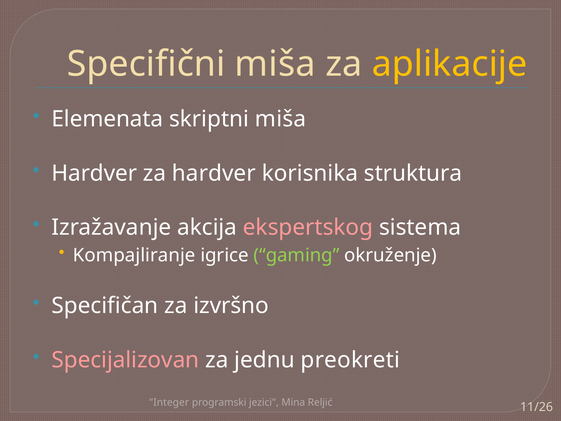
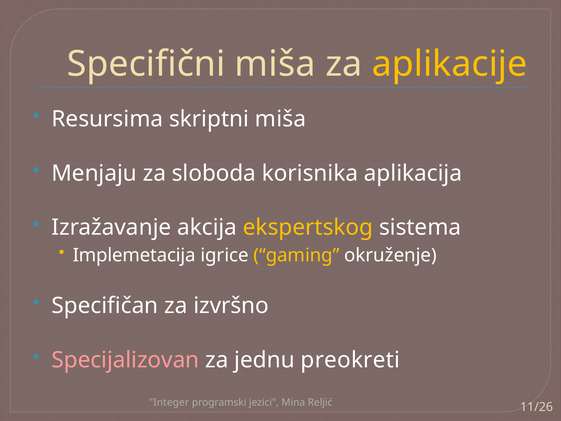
Elemenata: Elemenata -> Resursima (107, 119)
Hardver: Hardver -> Menjaju (94, 173)
za hardver: hardver -> sloboda (214, 173)
struktura: struktura -> aplikacija (413, 173)
ekspertskog colour: pink -> yellow (308, 227)
Kompajliranje: Kompajliranje -> Implemetacija (134, 255)
gaming colour: light green -> yellow (297, 255)
